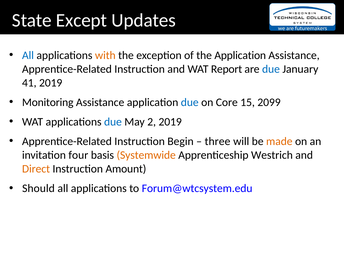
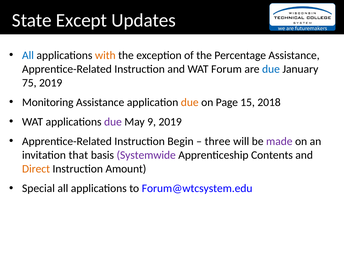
the Application: Application -> Percentage (240, 55)
Report: Report -> Forum (226, 69)
41: 41 -> 75 (29, 83)
due colour: blue -> orange (190, 102)
Core: Core -> Page (227, 102)
2099: 2099 -> 2018 (269, 102)
due colour: blue -> purple (113, 122)
2: 2 -> 9 (152, 122)
made colour: orange -> purple (279, 141)
four: four -> that (78, 155)
Systemwide colour: orange -> purple (146, 155)
Westrich: Westrich -> Contents (272, 155)
Should: Should -> Special (38, 188)
